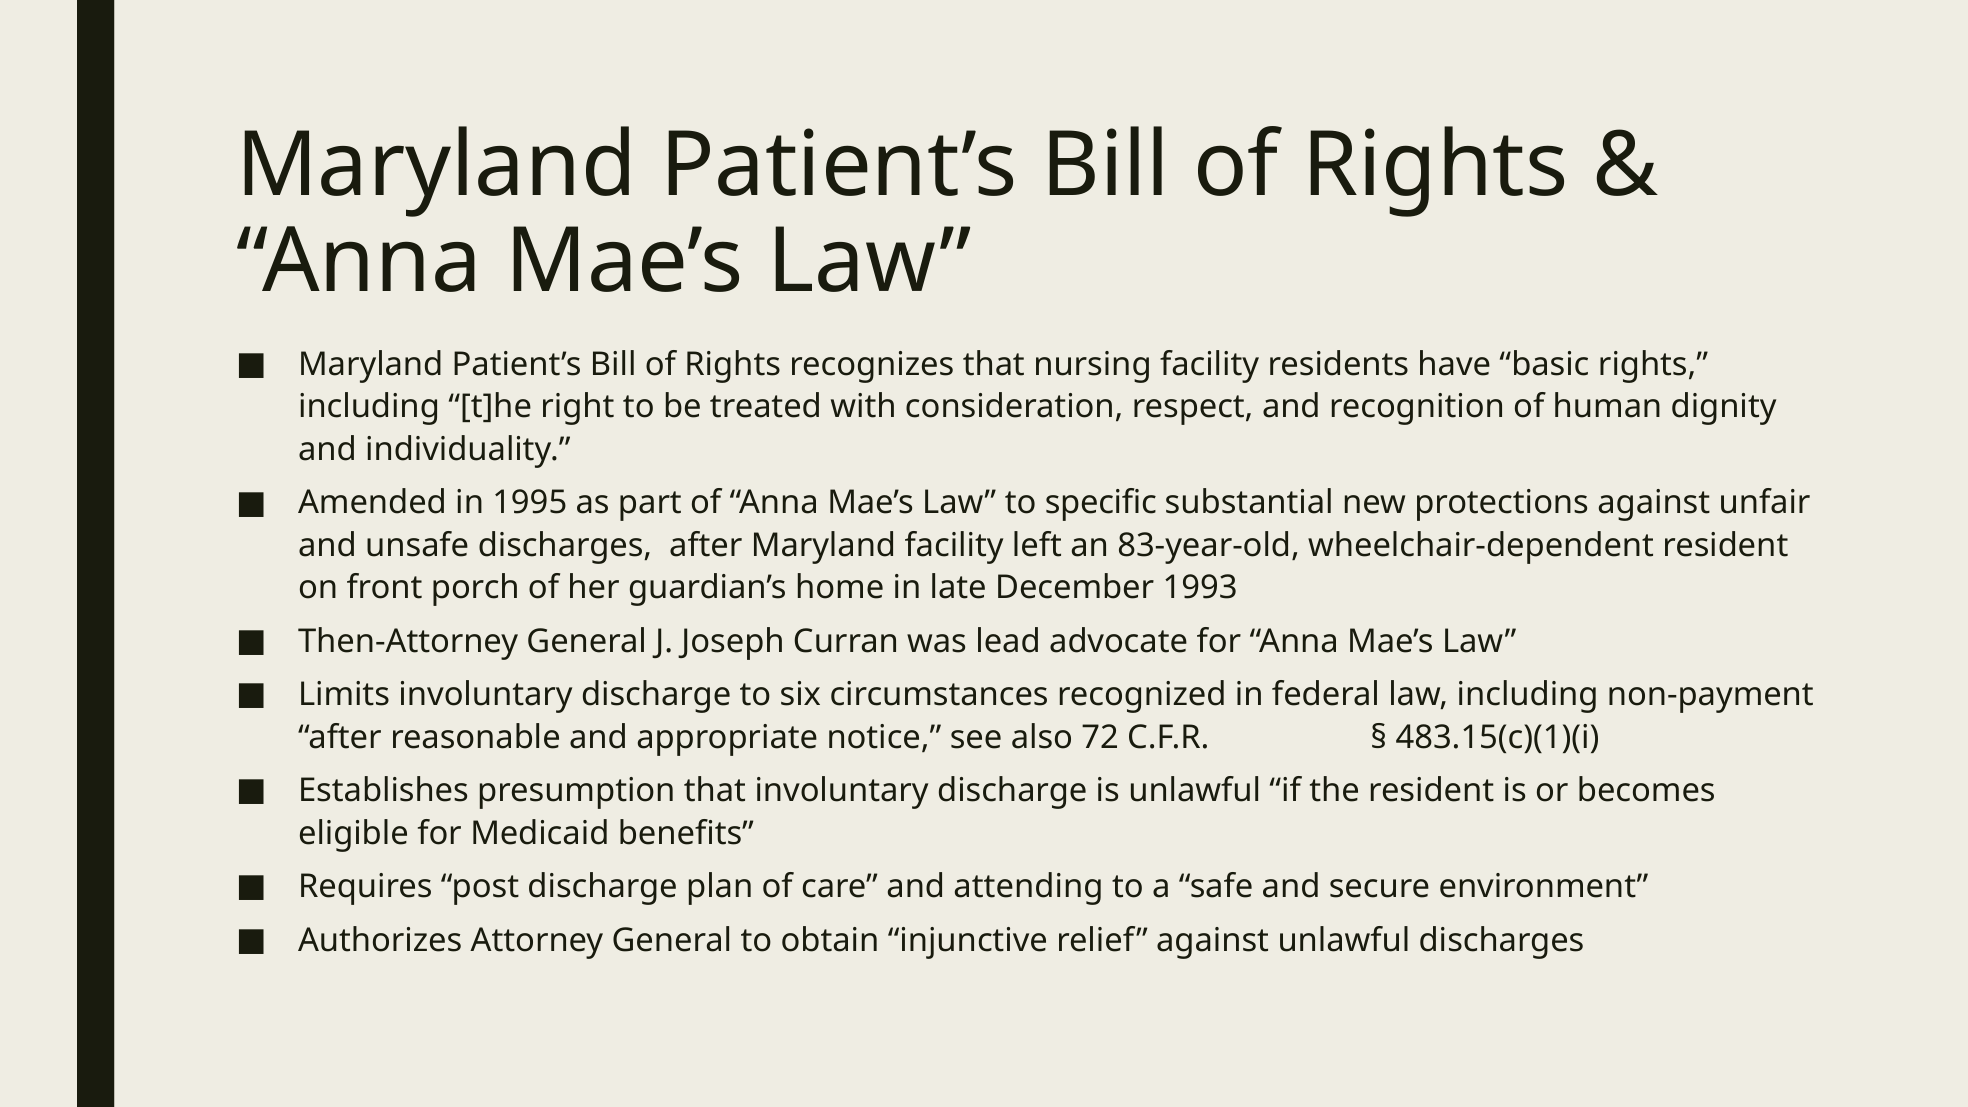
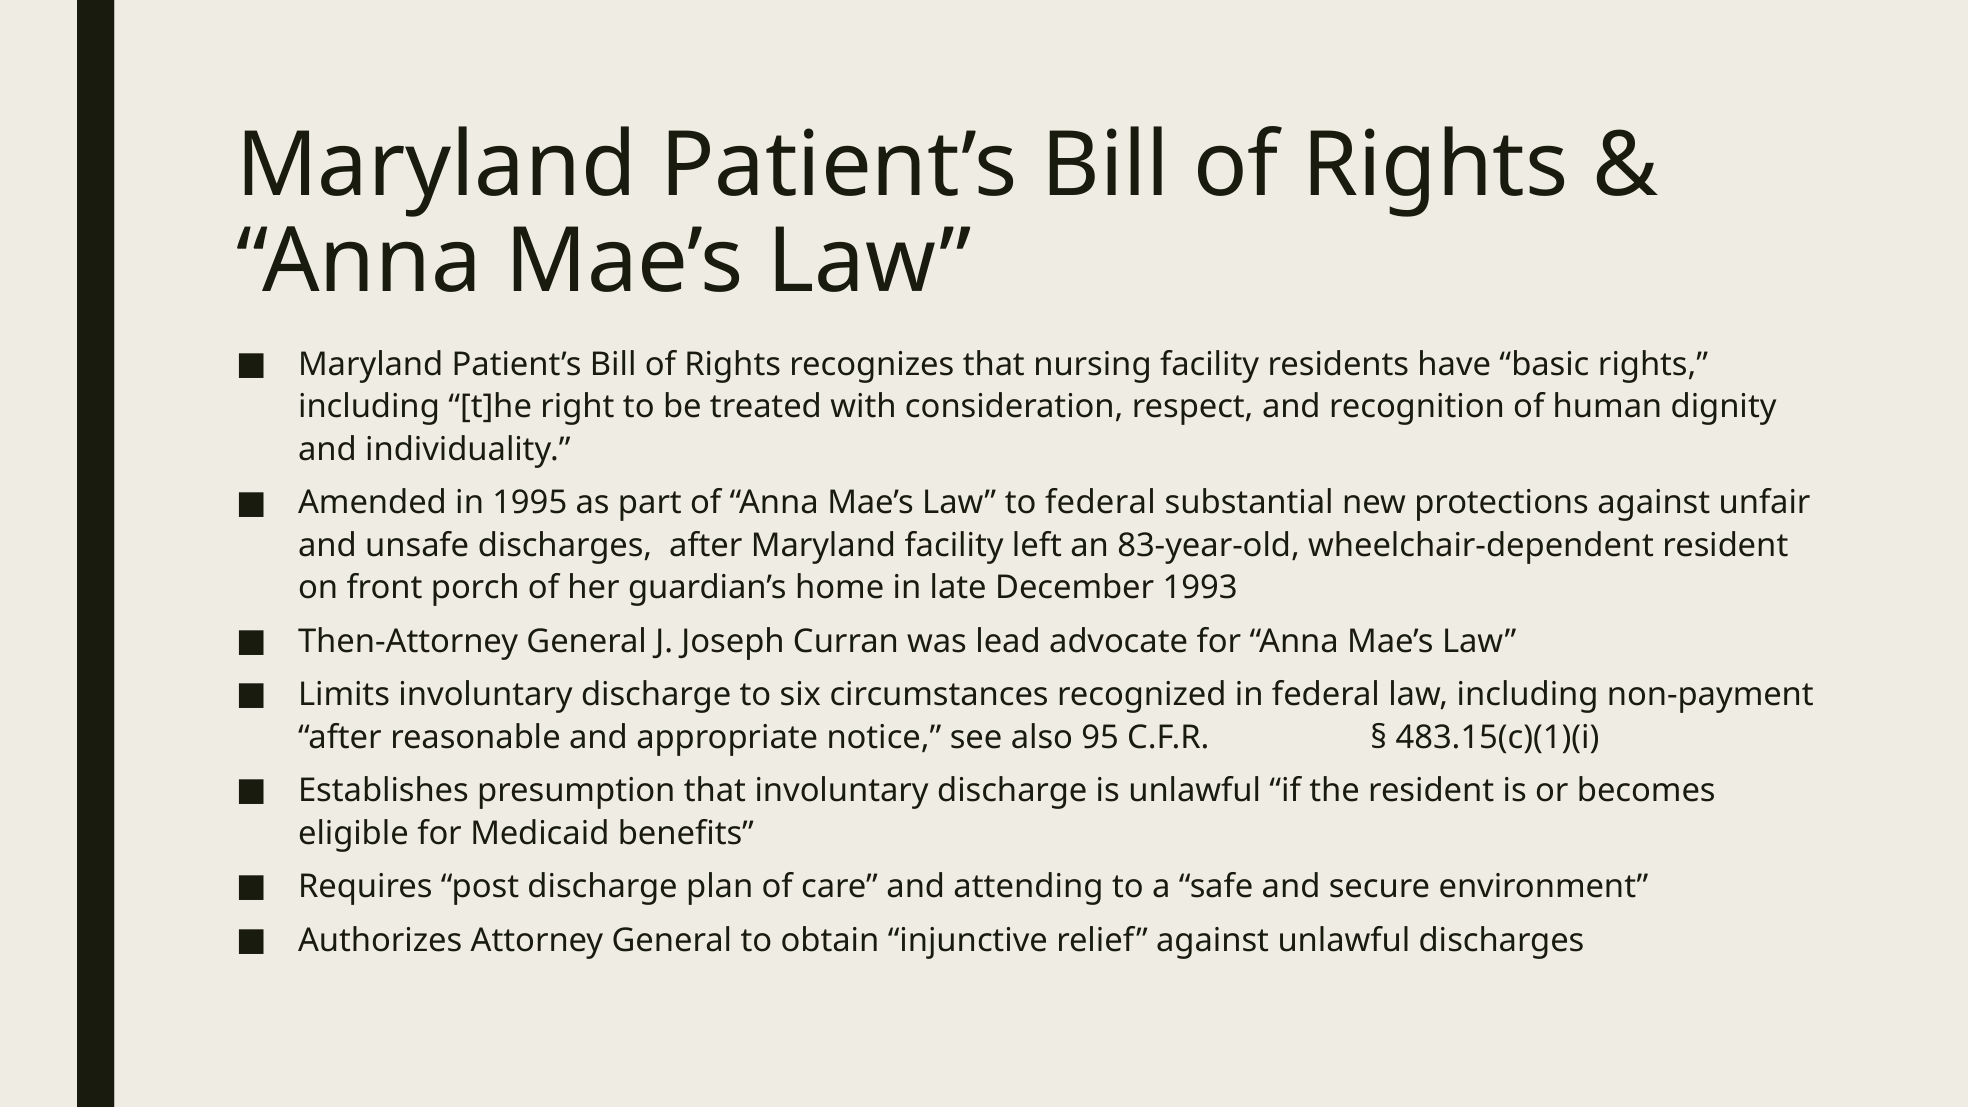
to specific: specific -> federal (1100, 503)
72: 72 -> 95 (1100, 737)
